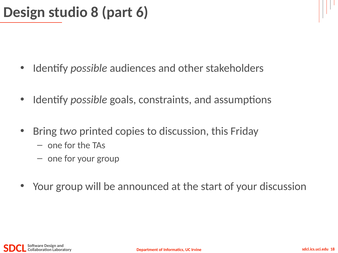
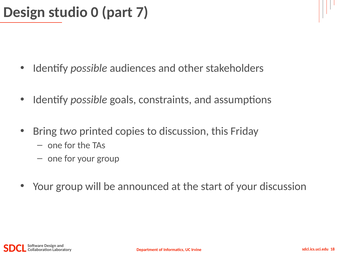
8: 8 -> 0 (95, 12)
6: 6 -> 7 (142, 12)
